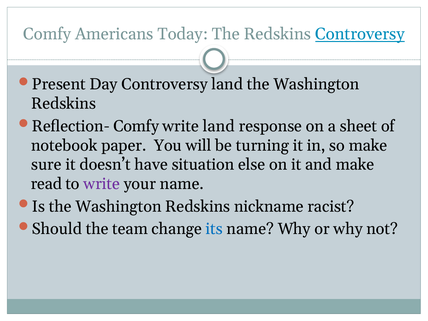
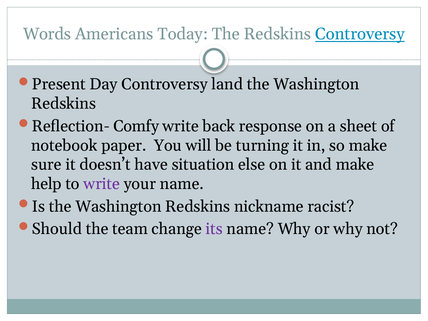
Comfy: Comfy -> Words (47, 34)
write land: land -> back (219, 126)
read: read -> help (46, 184)
its colour: blue -> purple (214, 229)
